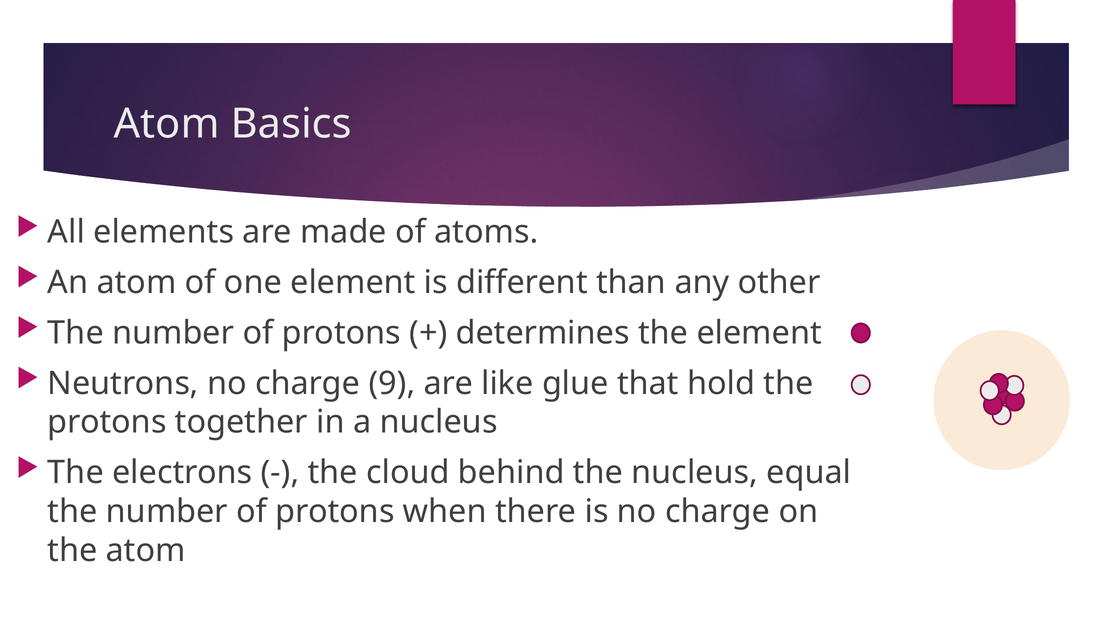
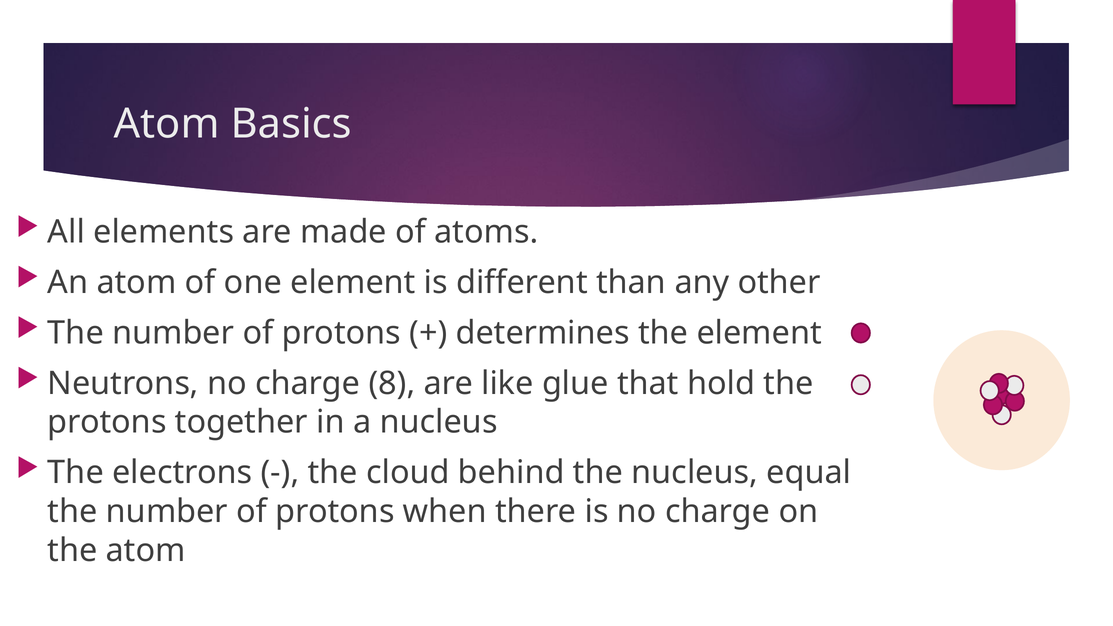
9: 9 -> 8 (392, 383)
